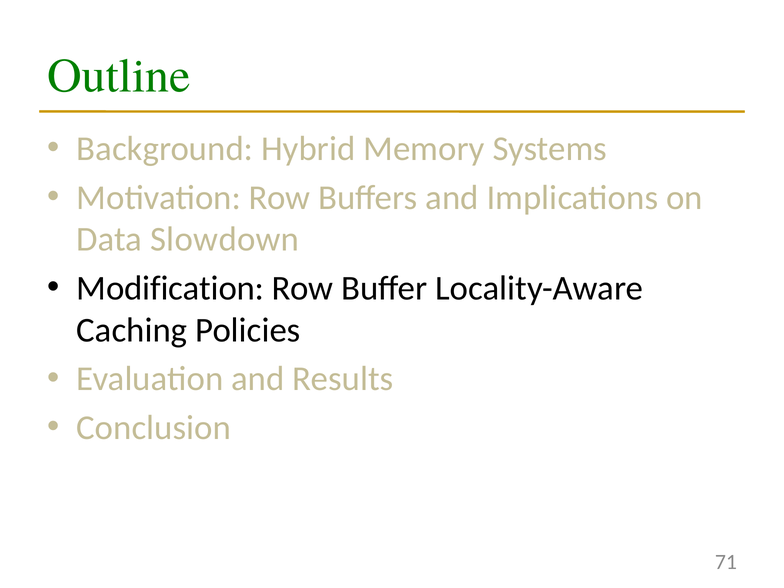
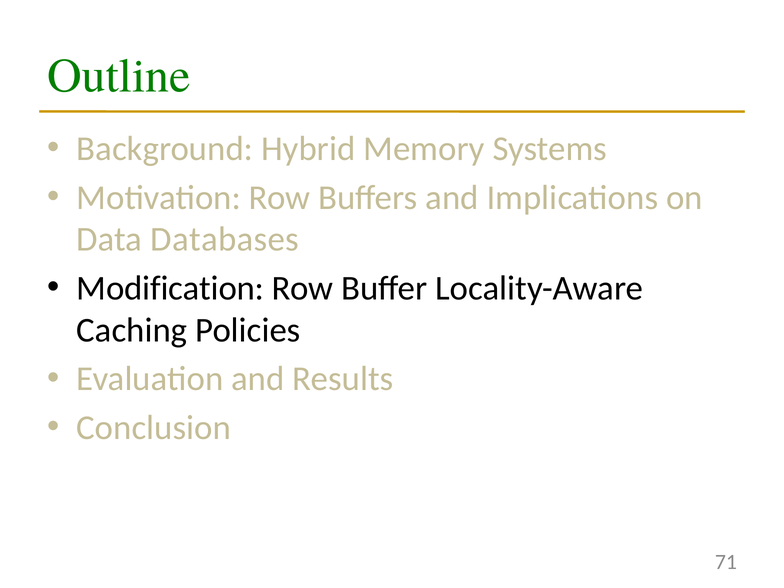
Slowdown: Slowdown -> Databases (225, 239)
